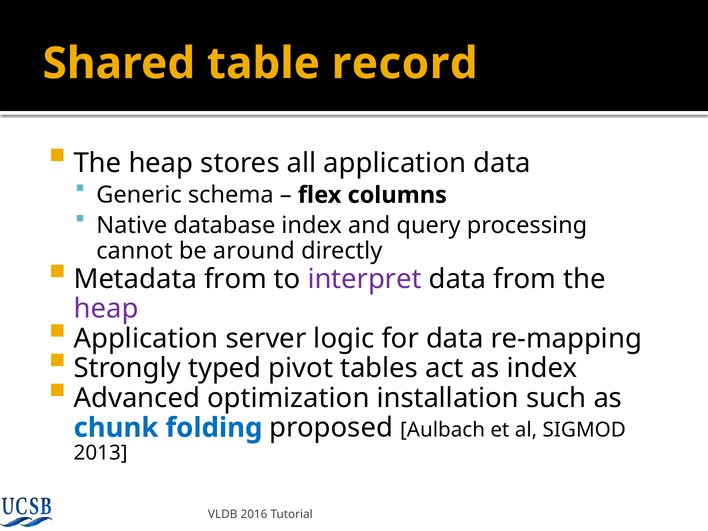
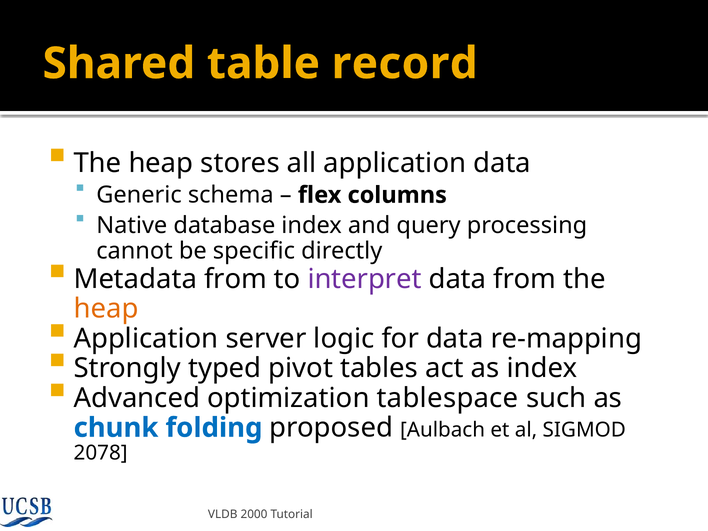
around: around -> specific (254, 251)
heap colour: purple -> orange (106, 309)
installation: installation -> tablespace (448, 398)
2013: 2013 -> 2078 (101, 453)
2016: 2016 -> 2000 (254, 515)
